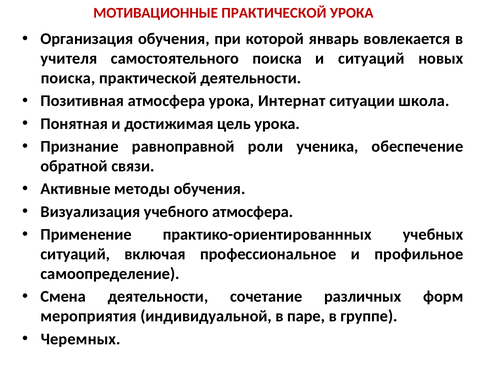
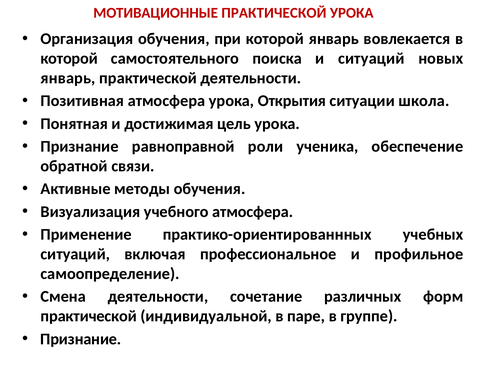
учителя: учителя -> которой (69, 58)
поиска: поиска -> январь (68, 78)
Интернат: Интернат -> Открытия (292, 101)
мероприятия: мероприятия -> практической (89, 316)
Черемных: Черемных -> Признание (81, 339)
